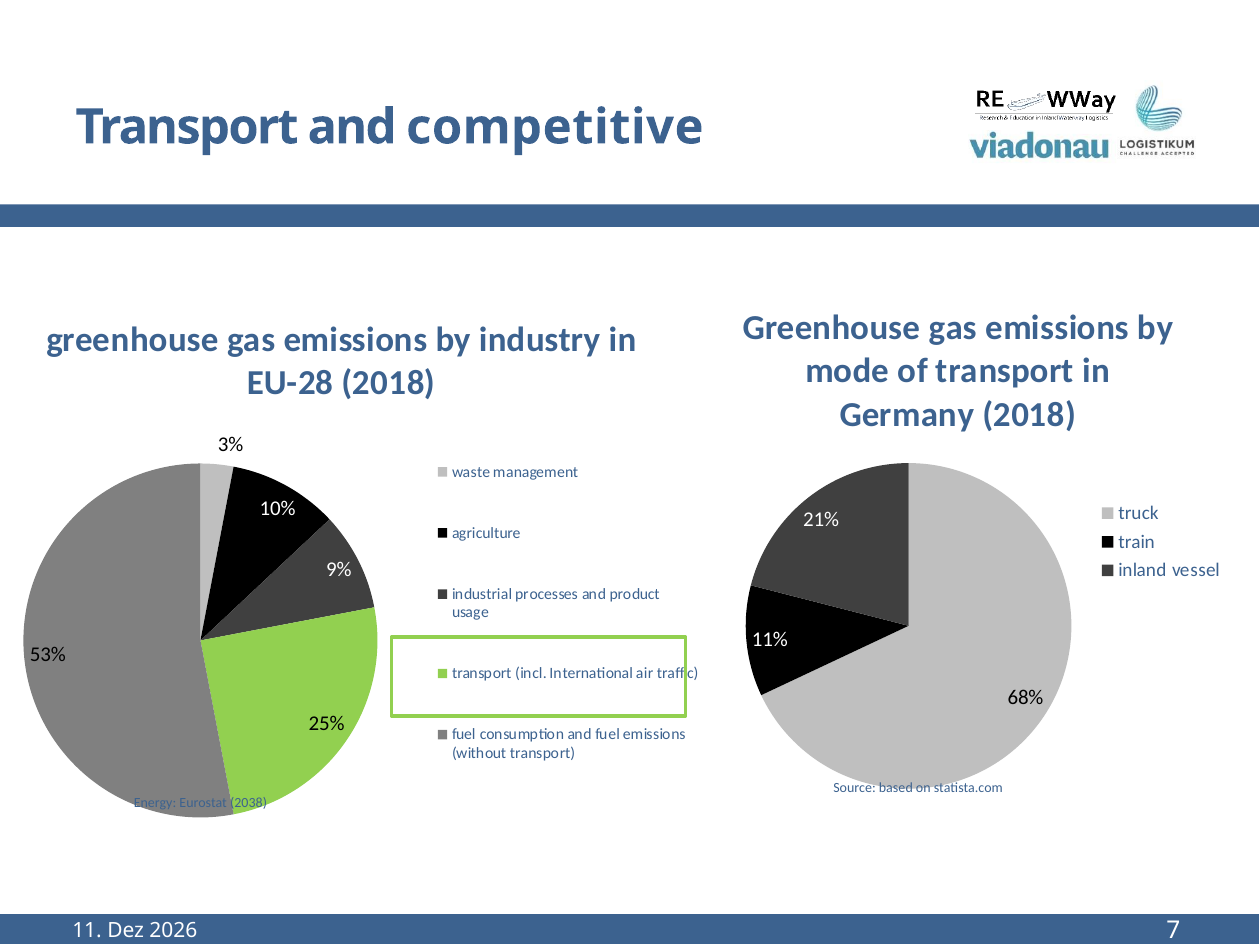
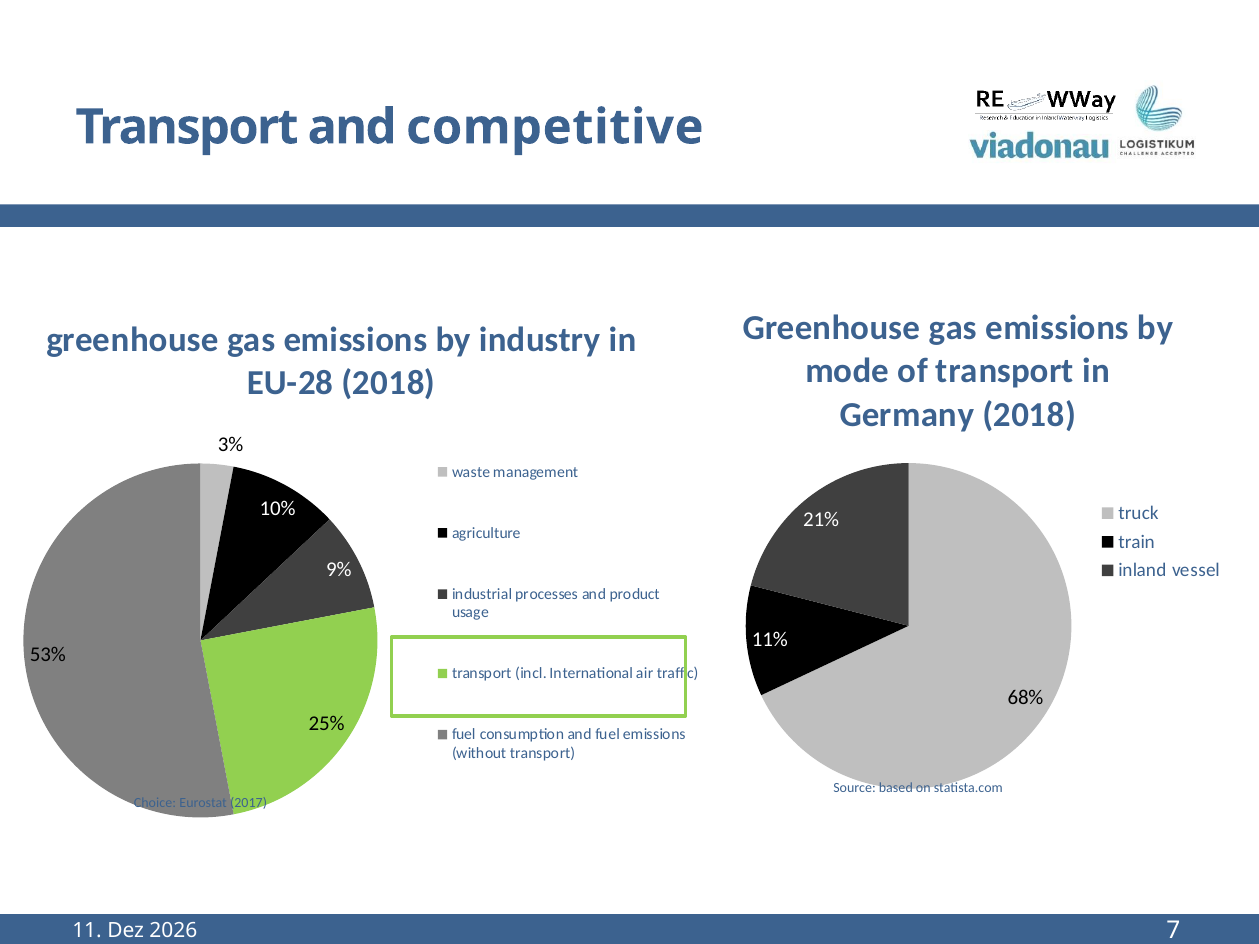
Energy: Energy -> Choice (155, 804)
2038: 2038 -> 2017 (249, 804)
